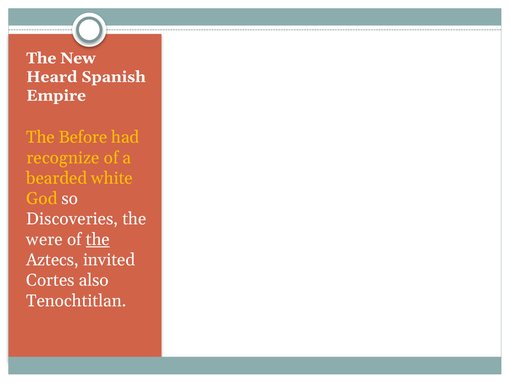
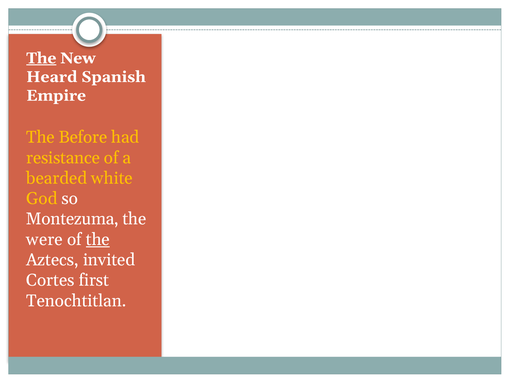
The underline: none -> present (41, 58)
recognize: recognize -> resistance (63, 158)
Discoveries: Discoveries -> Montezuma (72, 219)
also: also -> first (94, 280)
